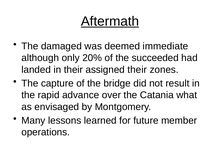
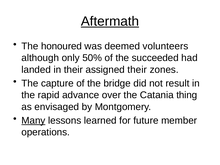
damaged: damaged -> honoured (61, 46)
immediate: immediate -> volunteers (165, 46)
20%: 20% -> 50% (92, 58)
what: what -> thing (187, 95)
Many underline: none -> present (33, 120)
